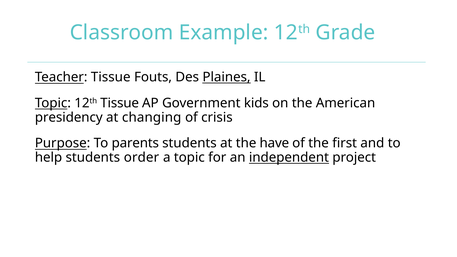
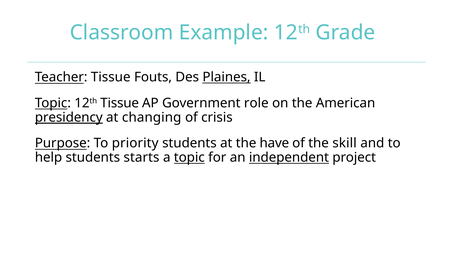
kids: kids -> role (256, 103)
presidency underline: none -> present (69, 117)
parents: parents -> priority (135, 143)
first: first -> skill (345, 143)
order: order -> starts (141, 158)
topic underline: none -> present (189, 158)
